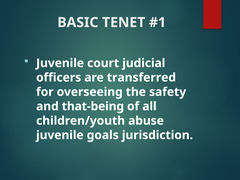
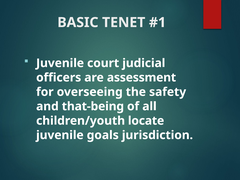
transferred: transferred -> assessment (141, 78)
abuse: abuse -> locate (146, 121)
